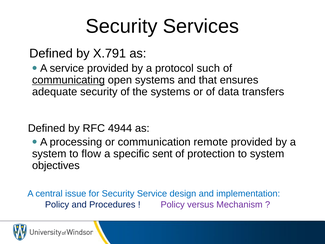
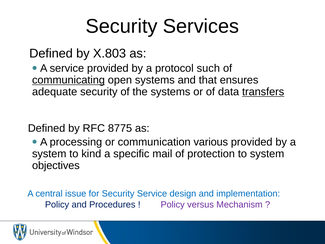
X.791: X.791 -> X.803 (110, 53)
transfers underline: none -> present (263, 92)
4944: 4944 -> 8775 (120, 128)
remote: remote -> various (211, 142)
flow: flow -> kind (91, 154)
sent: sent -> mail (162, 154)
